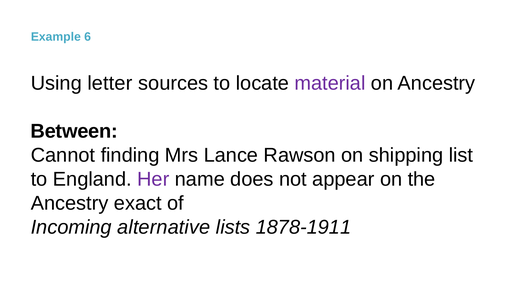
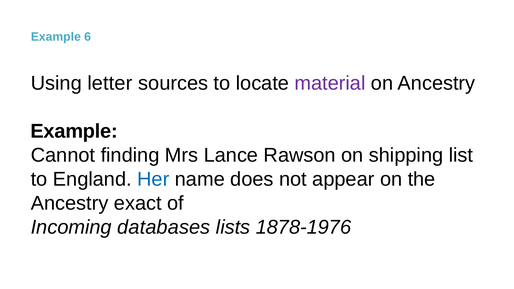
Between: Between -> Example (74, 131)
Her colour: purple -> blue (153, 179)
alternative: alternative -> databases (164, 227)
1878-1911: 1878-1911 -> 1878-1976 (303, 227)
